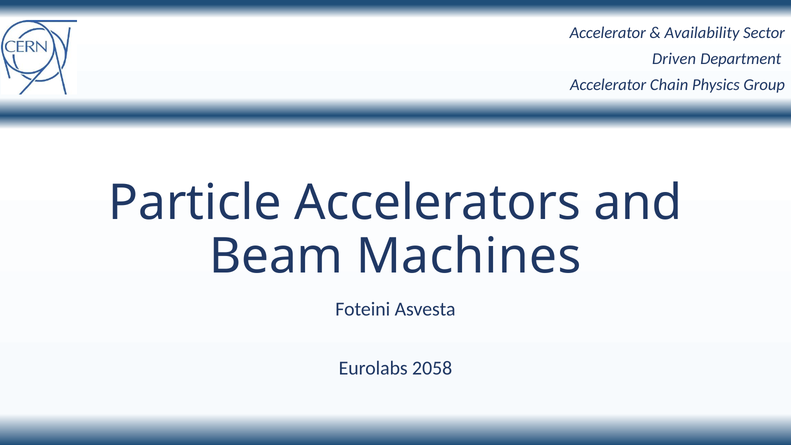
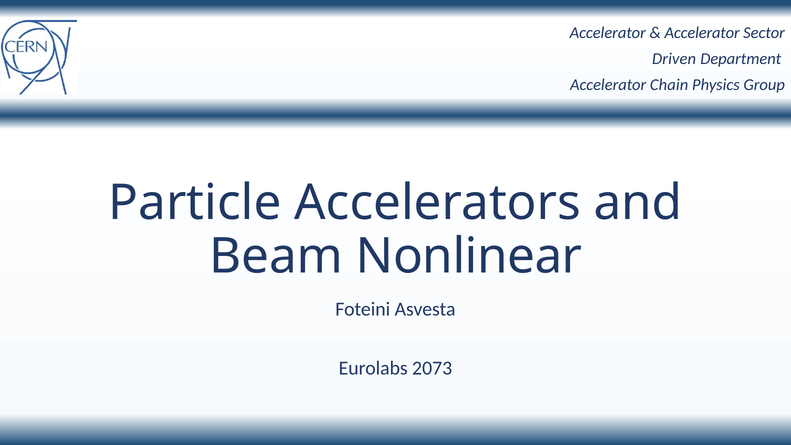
Availability: Availability -> Accelerator (702, 33)
Machines: Machines -> Nonlinear (469, 256)
2058: 2058 -> 2073 (432, 368)
